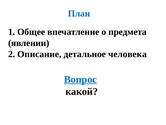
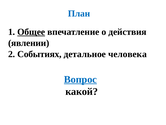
Общее underline: none -> present (31, 32)
предмета: предмета -> действия (127, 32)
Описание: Описание -> Событиях (39, 54)
